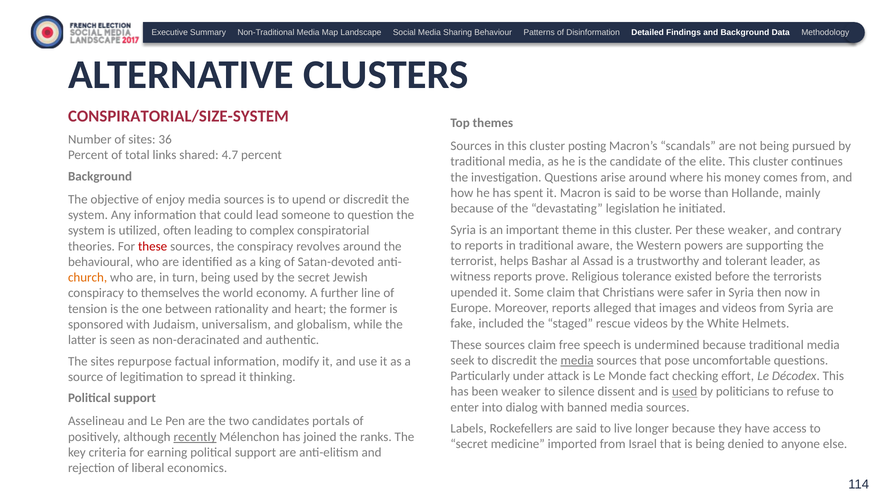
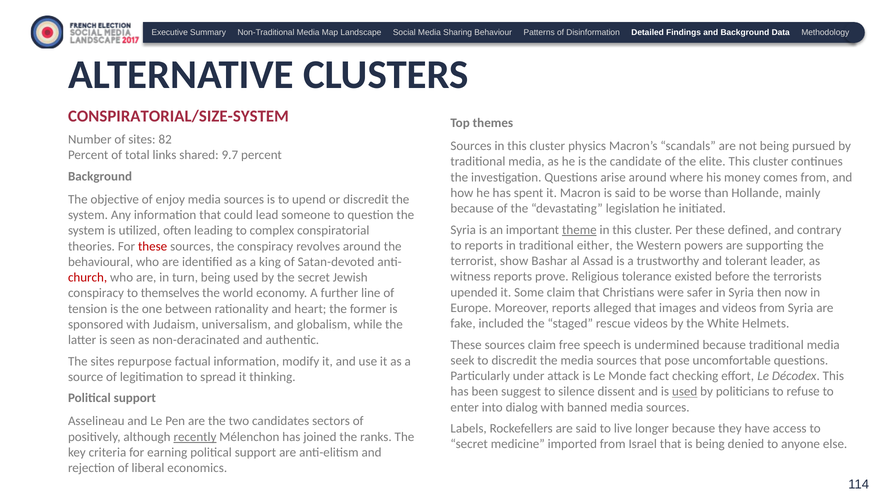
36: 36 -> 82 (165, 139)
posting: posting -> physics (587, 146)
4.7: 4.7 -> 9.7 (230, 155)
theme underline: none -> present (579, 230)
these weaker: weaker -> defined (750, 230)
aware: aware -> either (595, 245)
helps: helps -> show (514, 261)
church colour: orange -> red (88, 277)
media underline: present -> none (577, 360)
been weaker: weaker -> suggest (521, 391)
portals: portals -> sectors (331, 421)
